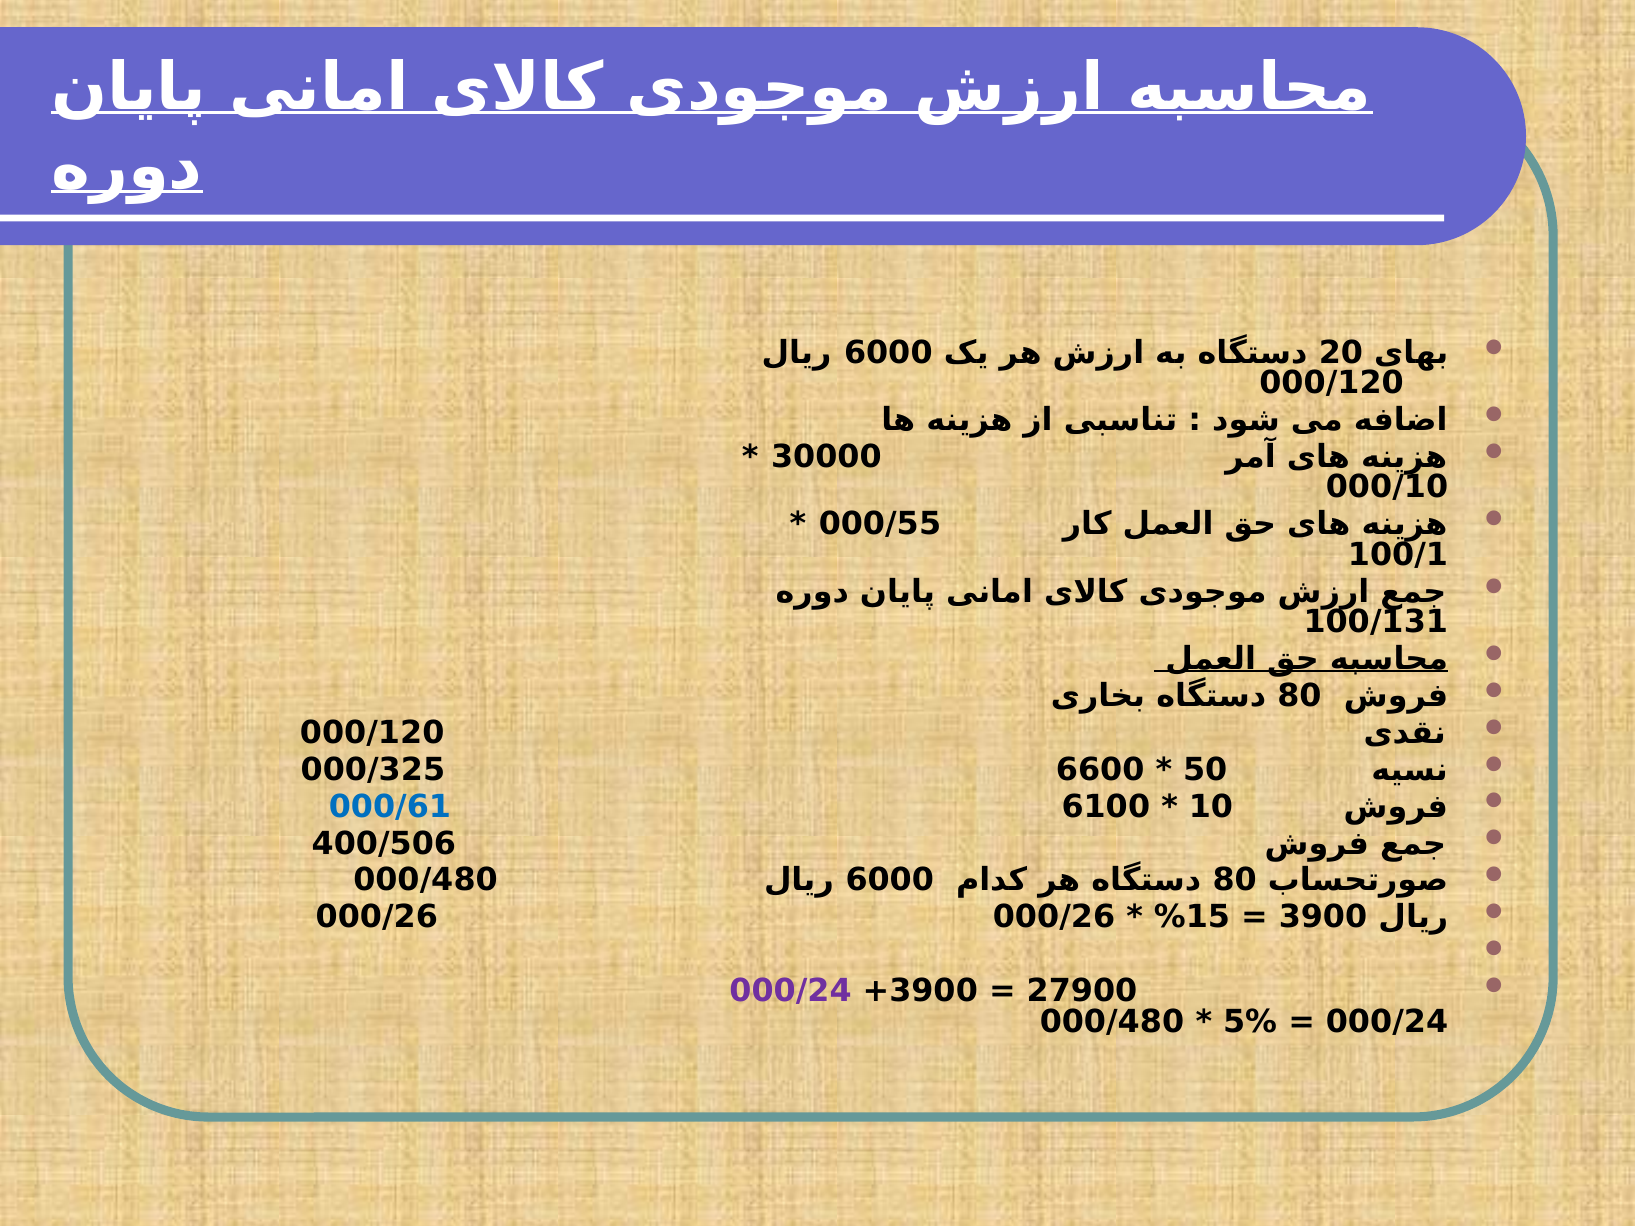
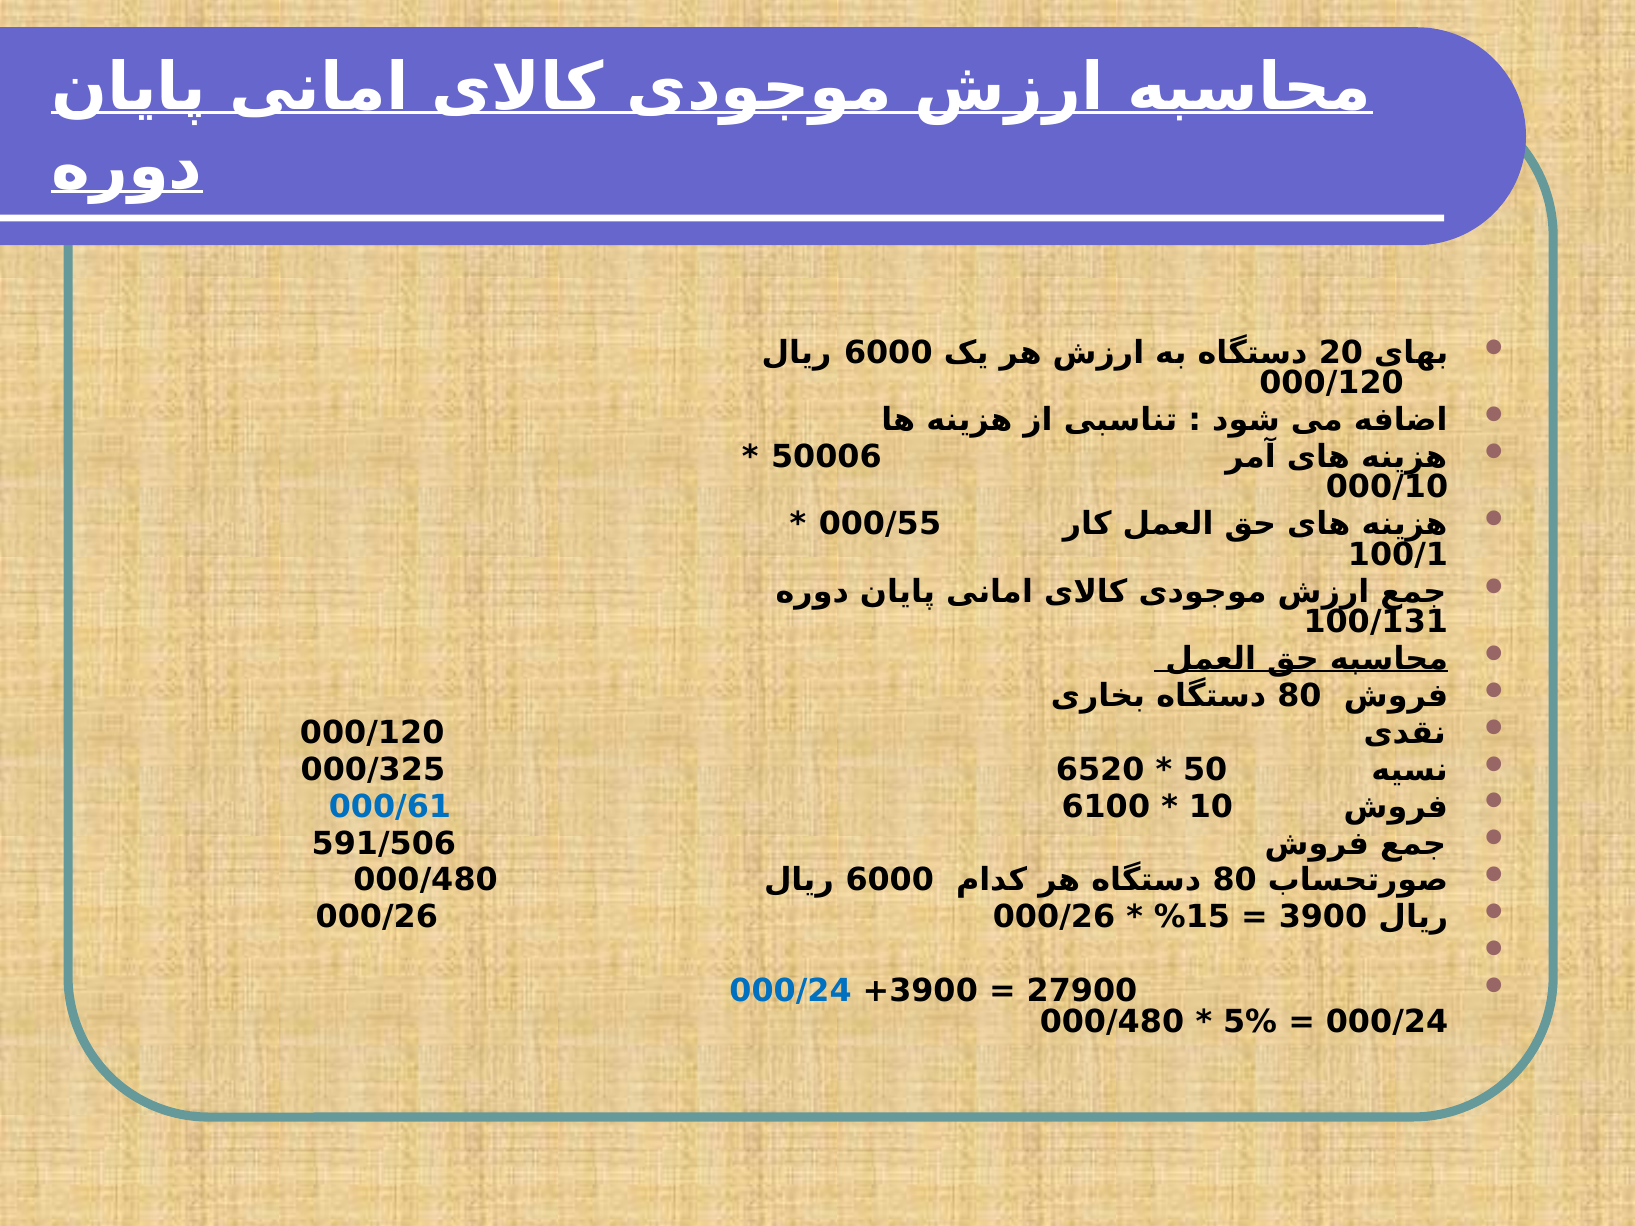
30000: 30000 -> 50006 (826, 457)
6600: 6600 -> 6520 (1100, 770)
400/506: 400/506 -> 591/506 (384, 844)
000/24 colour: purple -> blue (791, 991)
